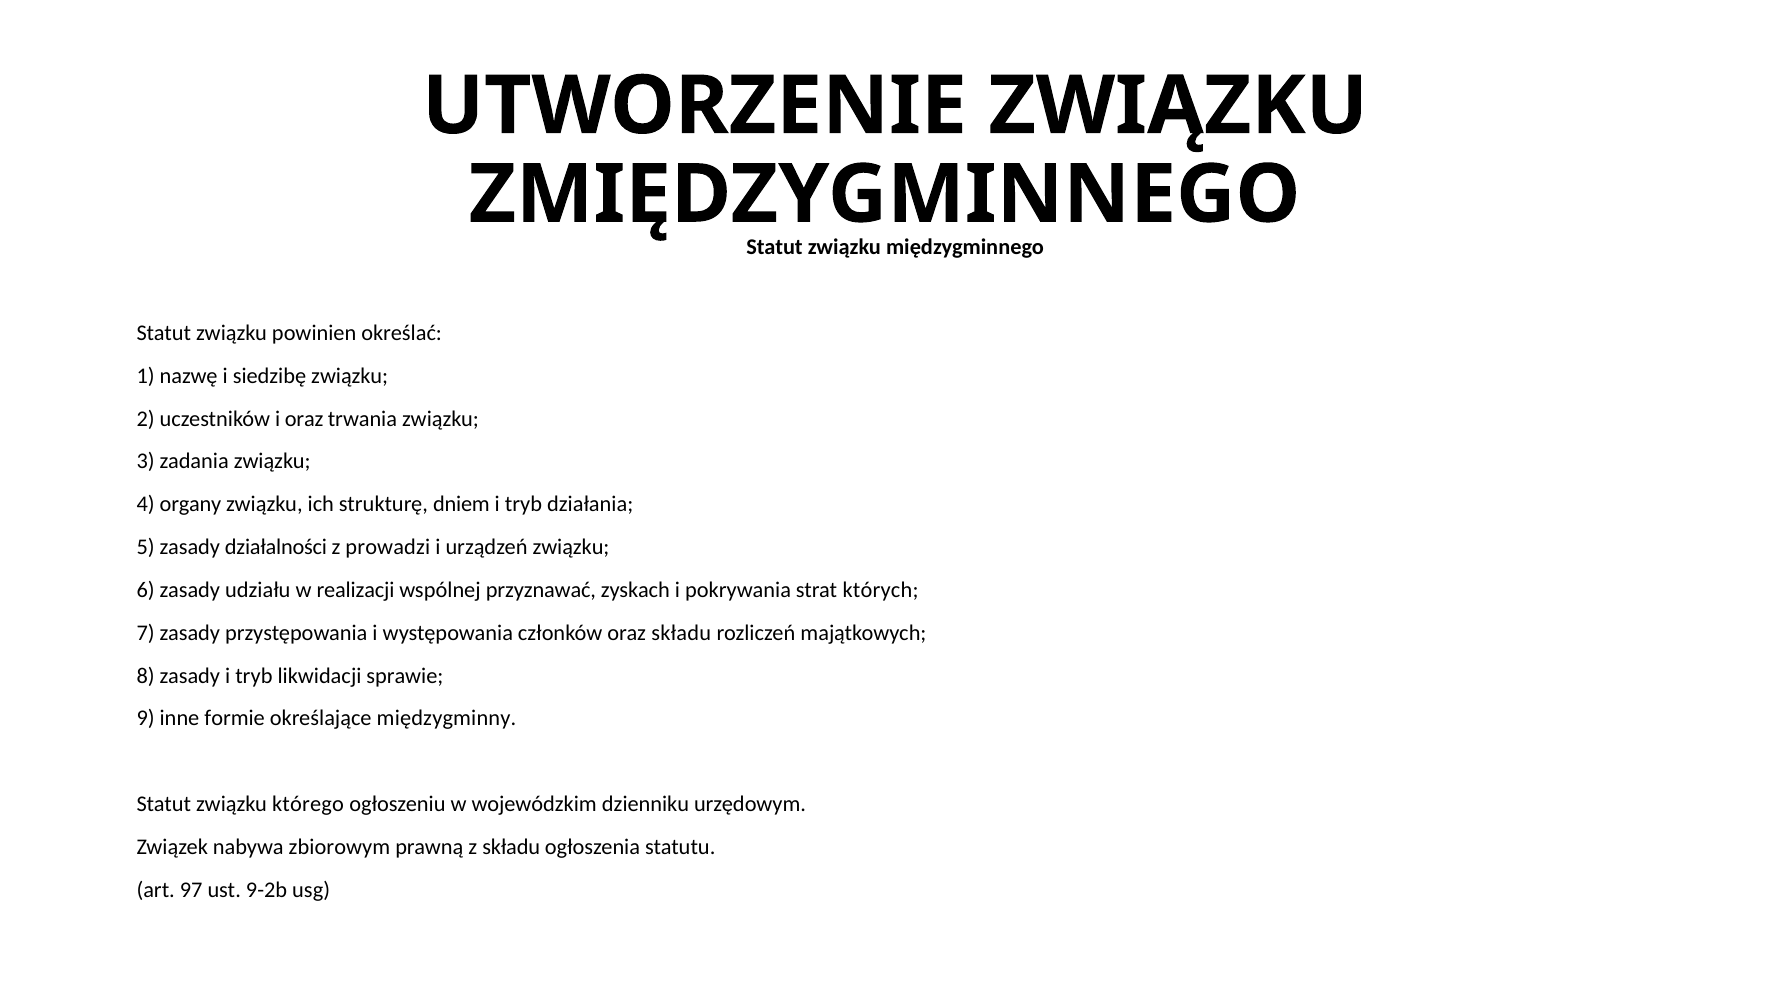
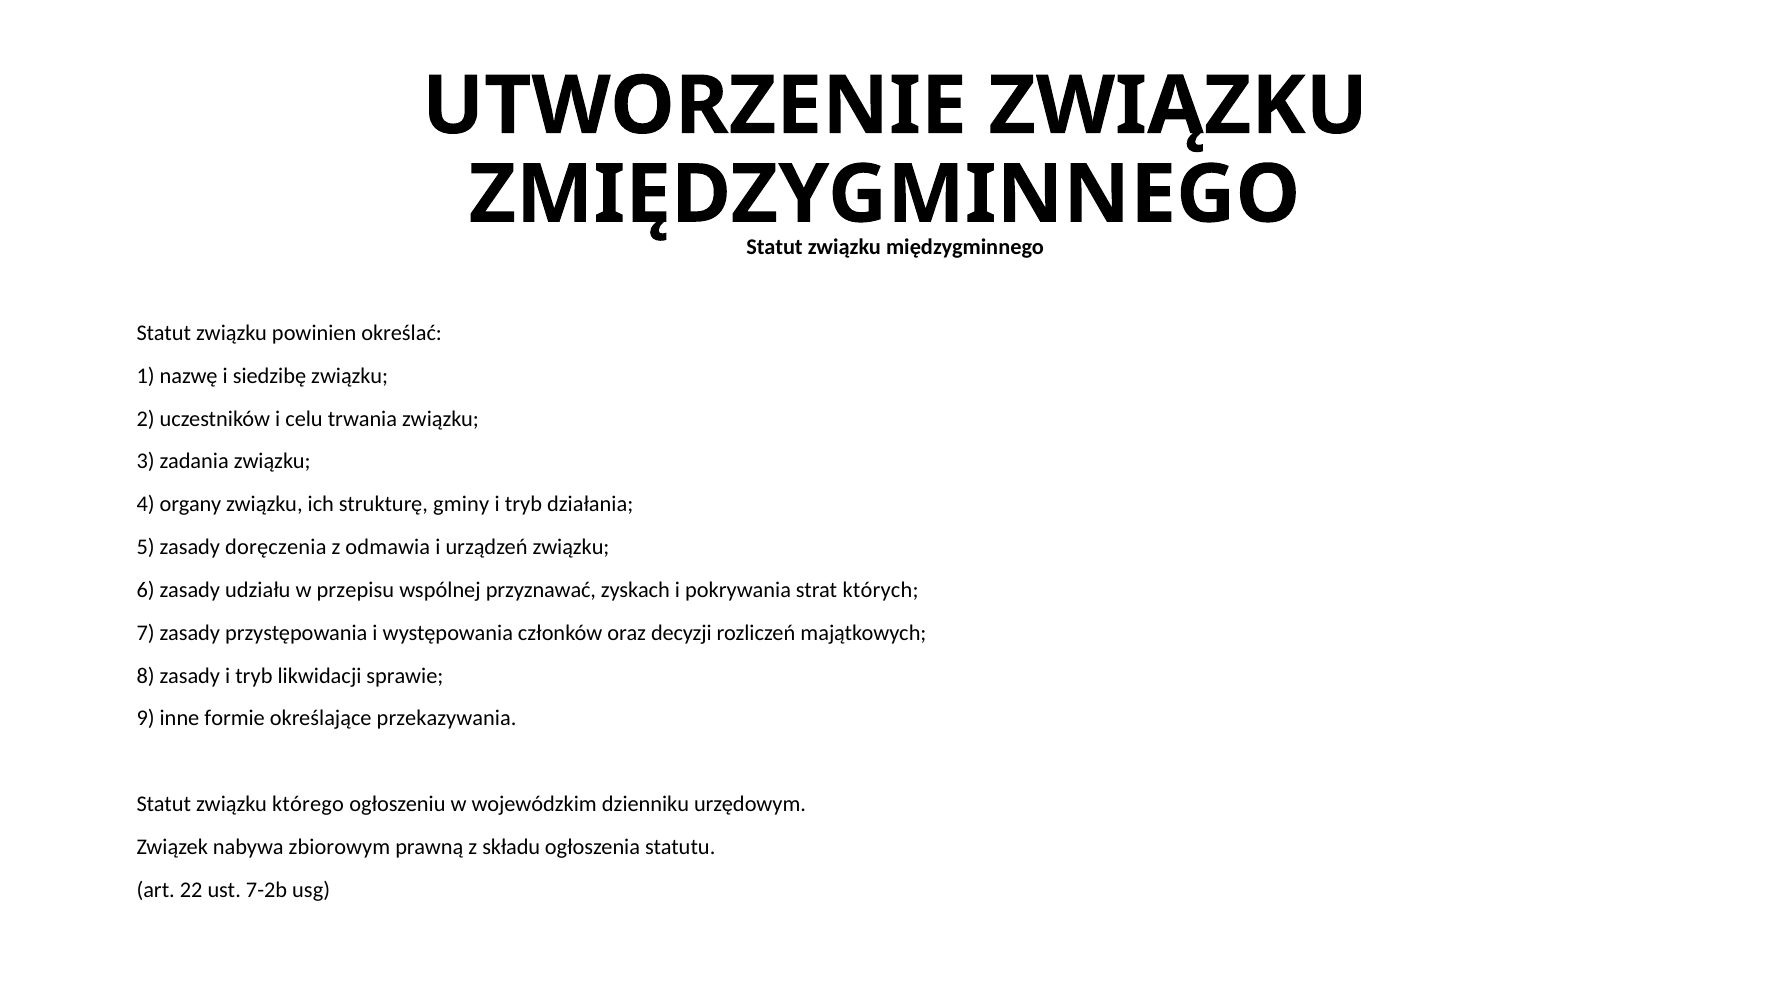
i oraz: oraz -> celu (304, 419)
dniem: dniem -> gminy (461, 505)
działalności: działalności -> doręczenia (276, 547)
prowadzi: prowadzi -> odmawia (388, 547)
realizacji: realizacji -> przepisu (355, 590)
oraz składu: składu -> decyzji (681, 633)
międzygminny: międzygminny -> przekazywania (447, 719)
97: 97 -> 22 (191, 890)
9-2b: 9-2b -> 7-2b (267, 890)
